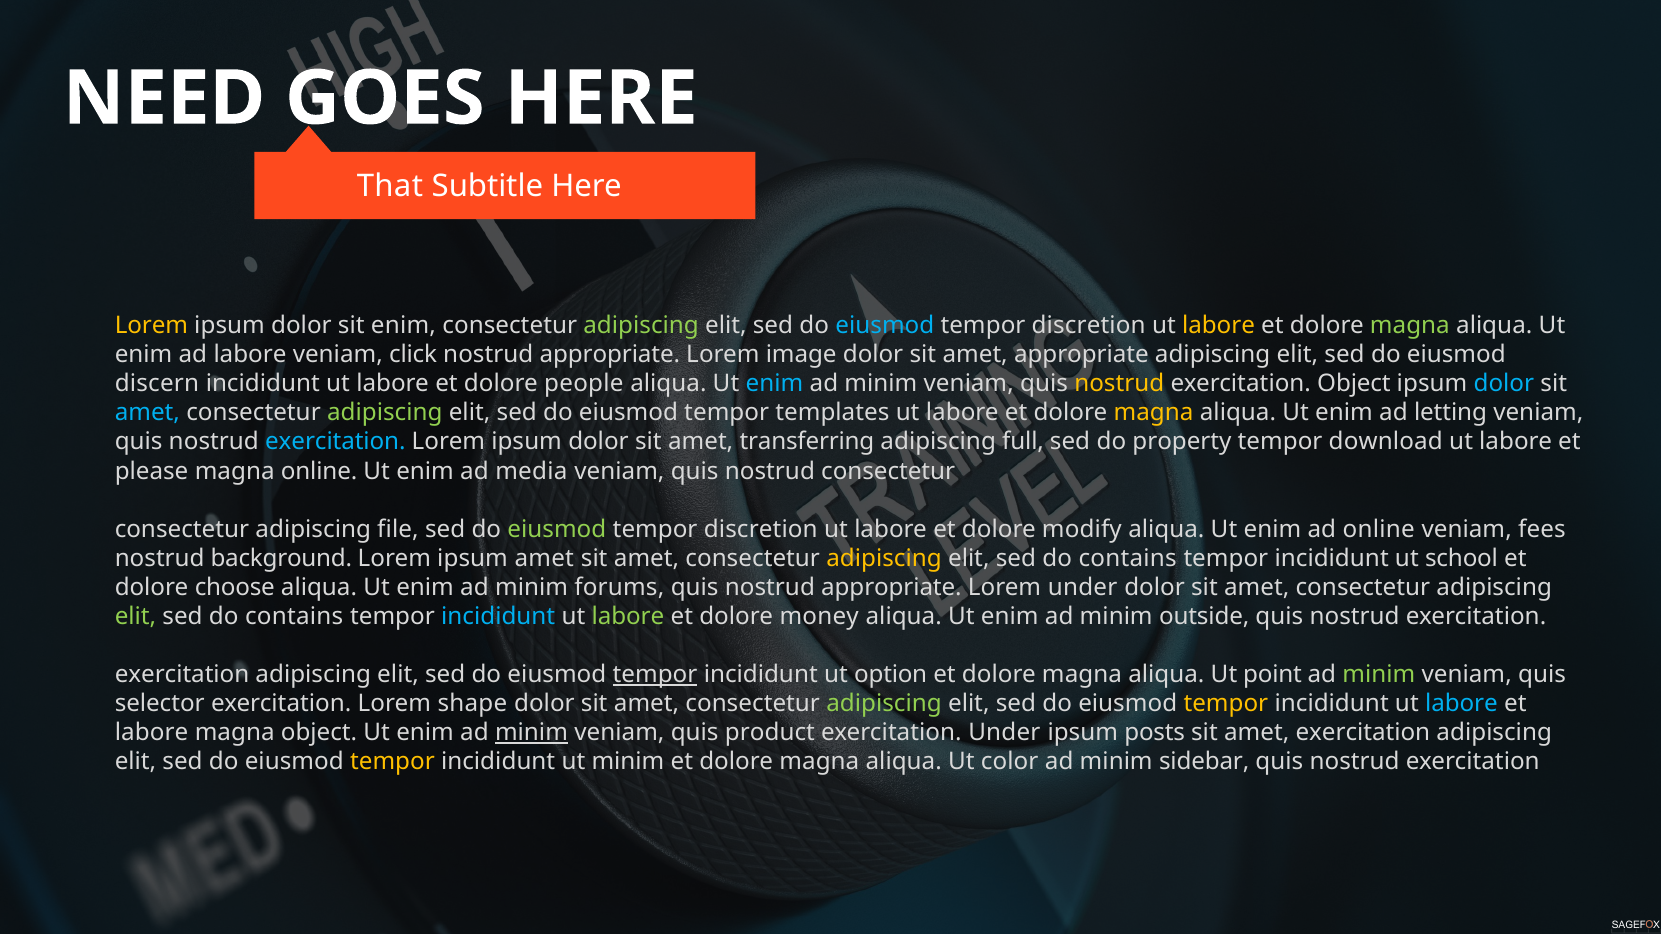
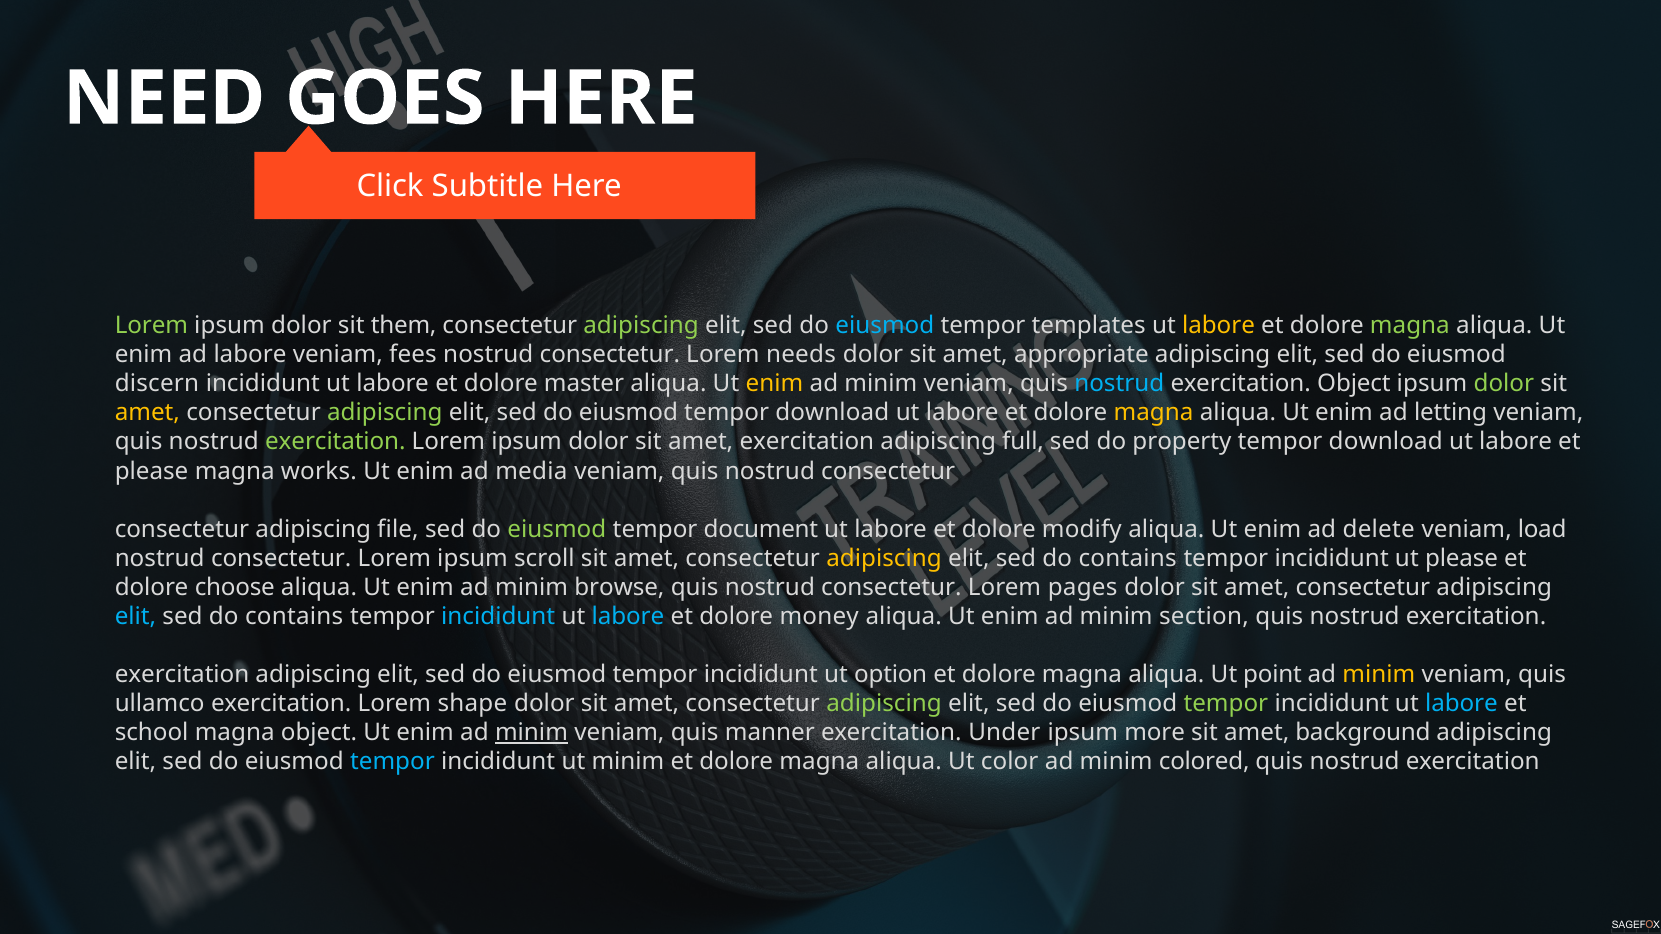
That: That -> Click (390, 186)
Lorem colour: yellow -> light green (151, 326)
sit enim: enim -> them (404, 326)
discretion: discretion -> templates (1089, 326)
click: click -> fees (413, 355)
appropriate: appropriate -> consectetur (610, 355)
image: image -> needs (801, 355)
people: people -> master (584, 384)
enim colour: light blue -> yellow (774, 384)
nostrud colour: yellow -> light blue (1119, 384)
dolor colour: light blue -> light green (1504, 384)
amet colour: light blue -> yellow (147, 413)
eiusmod tempor templates: templates -> download (832, 413)
exercitation colour: light blue -> light green (335, 442)
amet transferring: transferring -> exercitation (807, 442)
magna online: online -> works (319, 471)
discretion: discretion -> document (761, 529)
ad online: online -> delete (1379, 529)
fees: fees -> load (1542, 529)
background: background -> consectetur (281, 558)
ipsum amet: amet -> scroll (544, 558)
ut school: school -> please (1462, 558)
forums: forums -> browse (619, 588)
appropriate: appropriate -> consectetur (891, 588)
Lorem under: under -> pages (1083, 588)
elit colour: light green -> light blue (135, 617)
labore colour: light green -> light blue (628, 617)
outside: outside -> section (1204, 617)
tempor underline: present -> none (655, 675)
minim colour: light green -> yellow (1379, 675)
selector: selector -> ullamco (160, 704)
tempor colour: yellow -> light green (1226, 704)
labore: labore -> school (152, 733)
product: product -> manner (770, 733)
posts: posts -> more (1155, 733)
amet exercitation: exercitation -> background (1363, 733)
tempor colour: yellow -> light blue (392, 762)
sidebar: sidebar -> colored (1204, 762)
